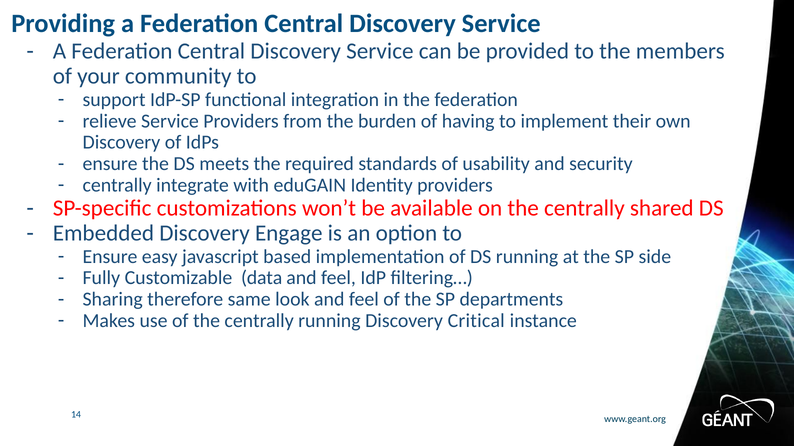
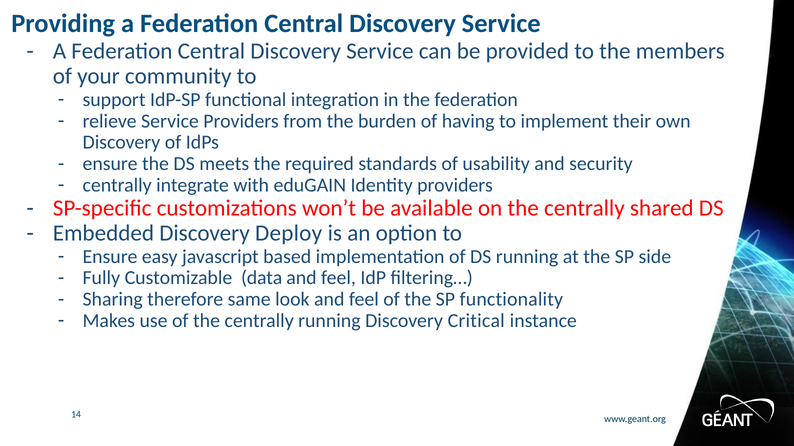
Engage: Engage -> Deploy (289, 234)
departments: departments -> functionality (511, 300)
